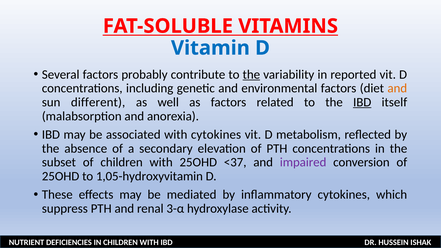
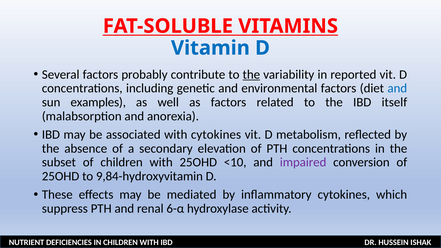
and colour: orange -> blue (397, 88)
different: different -> examples (98, 102)
IBD underline: present -> none (362, 102)
<37: <37 -> <10 (235, 162)
1,05-hydroxyvitamin: 1,05-hydroxyvitamin -> 9,84-hydroxyvitamin (149, 176)
3-α: 3-α -> 6-α (175, 209)
